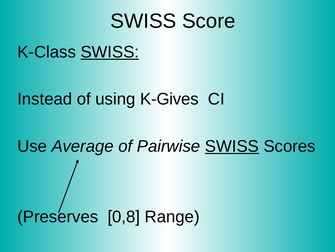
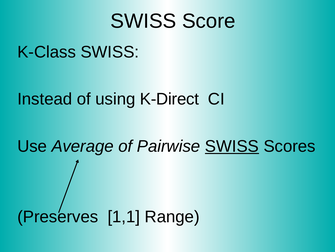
SWISS underline: present -> none (110, 52)
K-Gives: K-Gives -> K-Direct (169, 99)
0,8: 0,8 -> 1,1 (124, 216)
